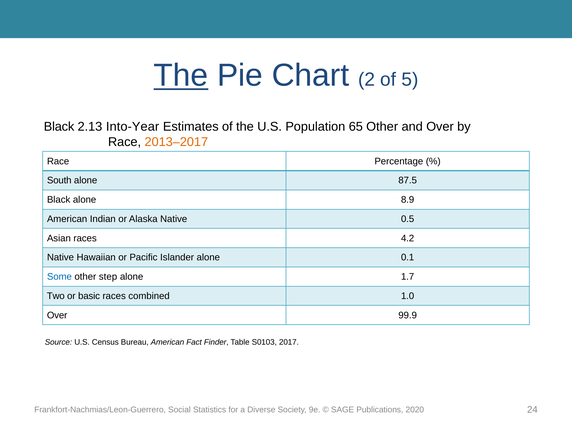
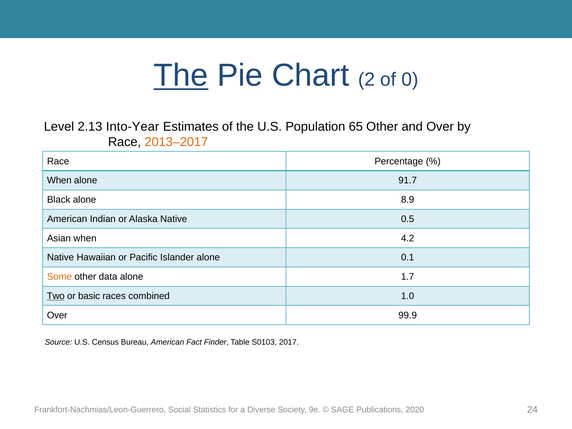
5: 5 -> 0 (410, 80)
Black: Black -> Level (59, 127)
South: South -> When (59, 181)
87.5: 87.5 -> 91.7 (408, 181)
Asian races: races -> when (85, 238)
Some colour: blue -> orange (59, 277)
step: step -> data (108, 277)
Two underline: none -> present (56, 296)
